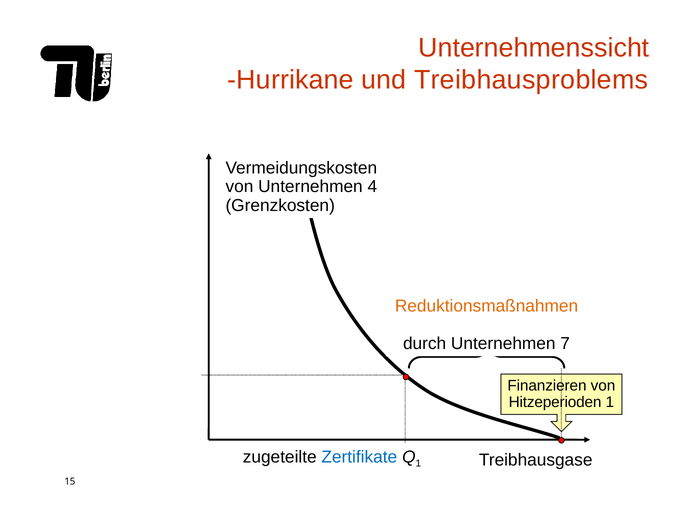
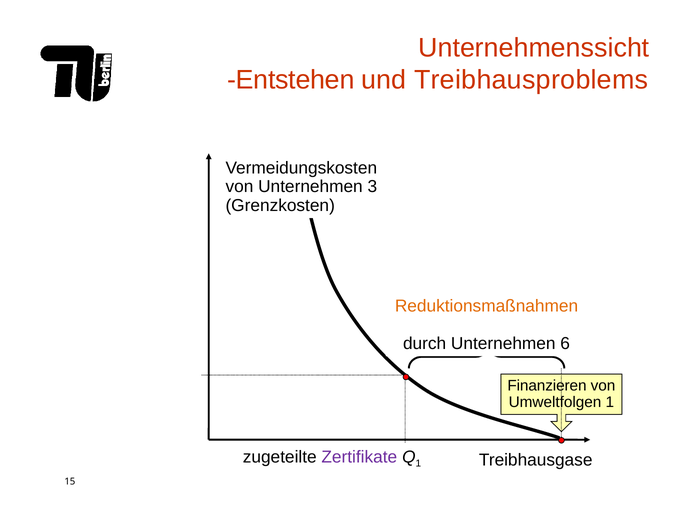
Hurrikane: Hurrikane -> Entstehen (291, 80)
4: 4 -> 3 (372, 187)
7: 7 -> 6 (565, 344)
Hitzeperioden: Hitzeperioden -> Umweltfolgen (555, 403)
Zertifikate colour: blue -> purple (359, 457)
